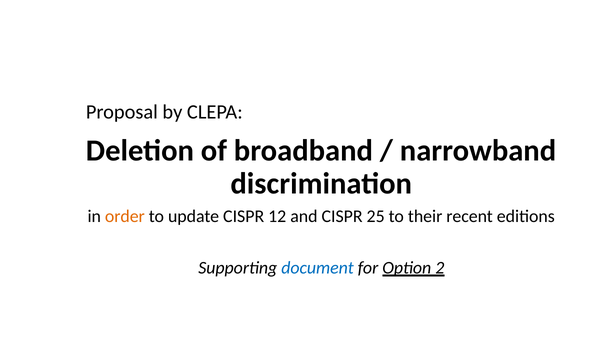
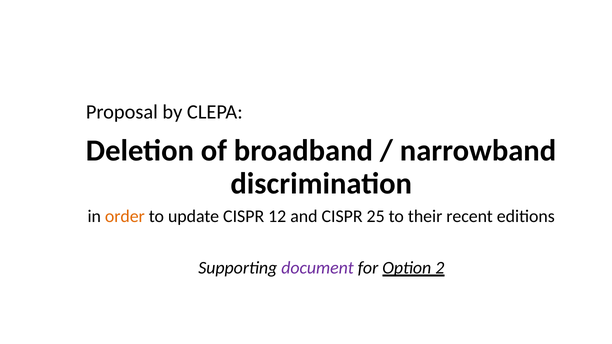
document colour: blue -> purple (318, 268)
